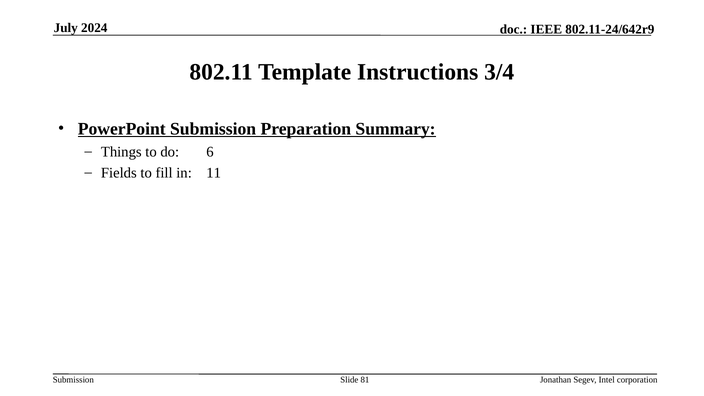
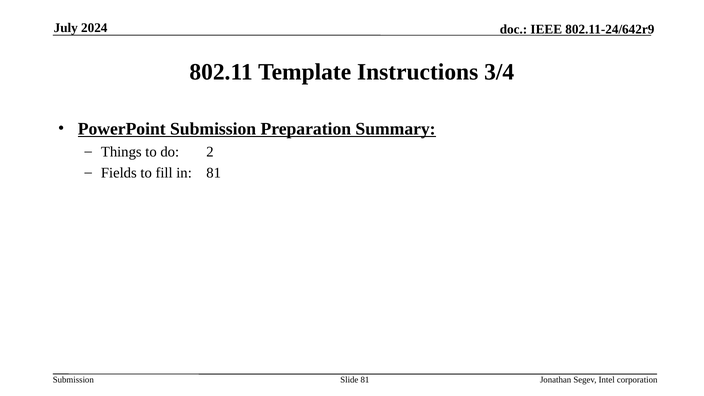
6: 6 -> 2 (210, 152)
in 11: 11 -> 81 (214, 173)
